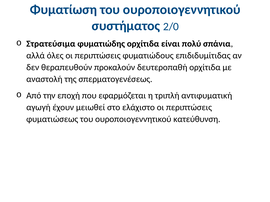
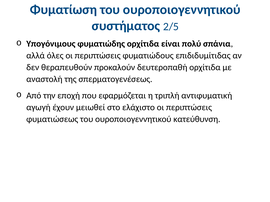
2/0: 2/0 -> 2/5 (171, 27)
Στρατεύσιμα: Στρατεύσιμα -> Υπογόνιμους (51, 44)
